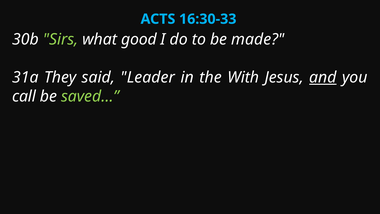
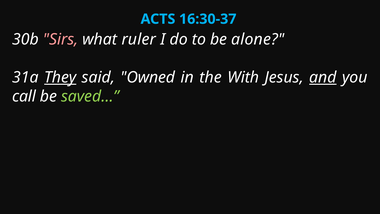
16:30-33: 16:30-33 -> 16:30-37 (208, 19)
Sirs colour: light green -> pink (61, 39)
good: good -> ruler (139, 39)
made: made -> alone (258, 39)
They underline: none -> present (60, 77)
Leader: Leader -> Owned (148, 77)
